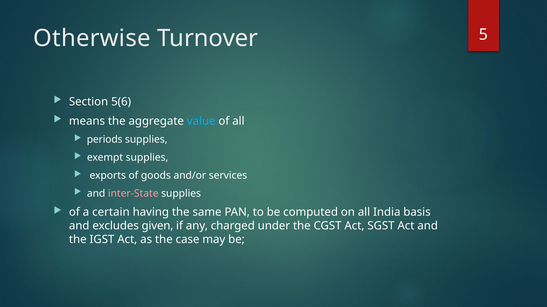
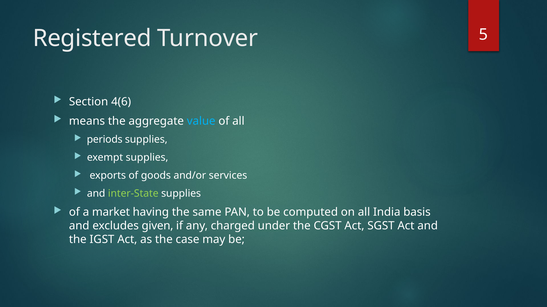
Otherwise: Otherwise -> Registered (92, 38)
5(6: 5(6 -> 4(6 (121, 102)
inter-State colour: pink -> light green (133, 194)
certain: certain -> market (111, 213)
